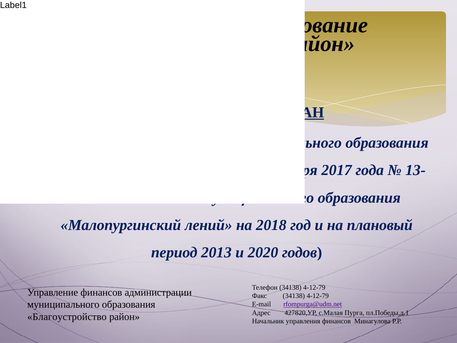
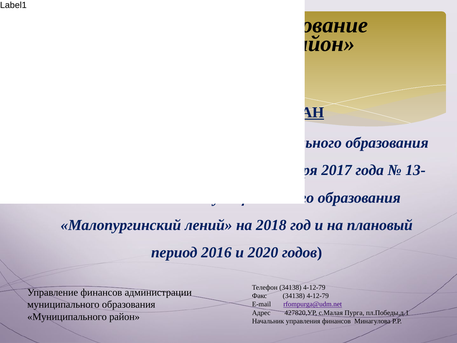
2013: 2013 -> 2016 (216, 252)
Благоустройство: Благоустройство -> Муниципального (67, 317)
